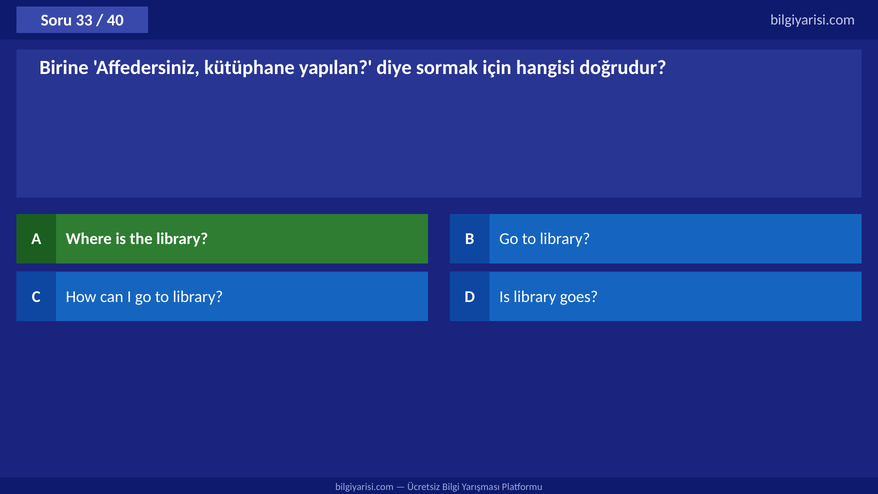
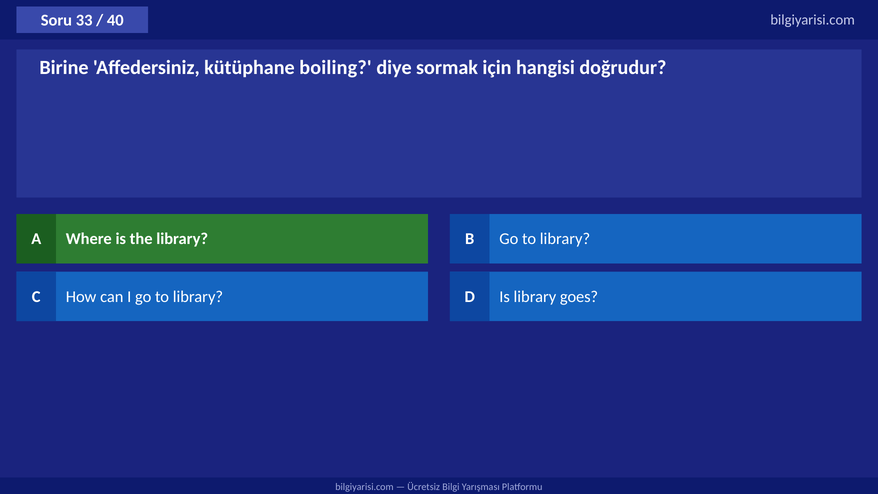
yapılan: yapılan -> boiling (335, 68)
